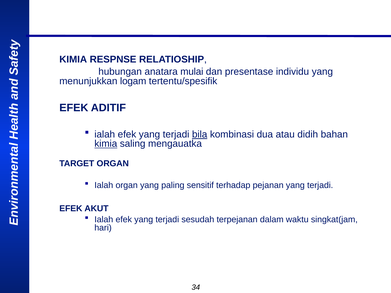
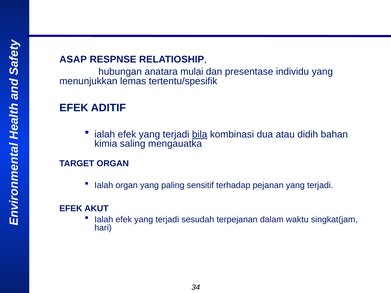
KIMIA: KIMIA -> ASAP (73, 59)
logam: logam -> lemas (133, 81)
kimia underline: present -> none (106, 144)
